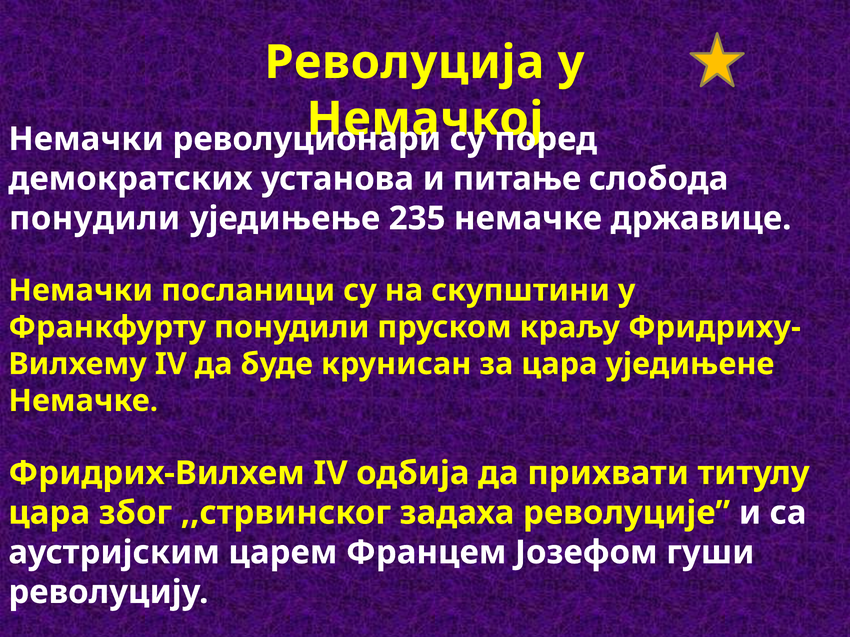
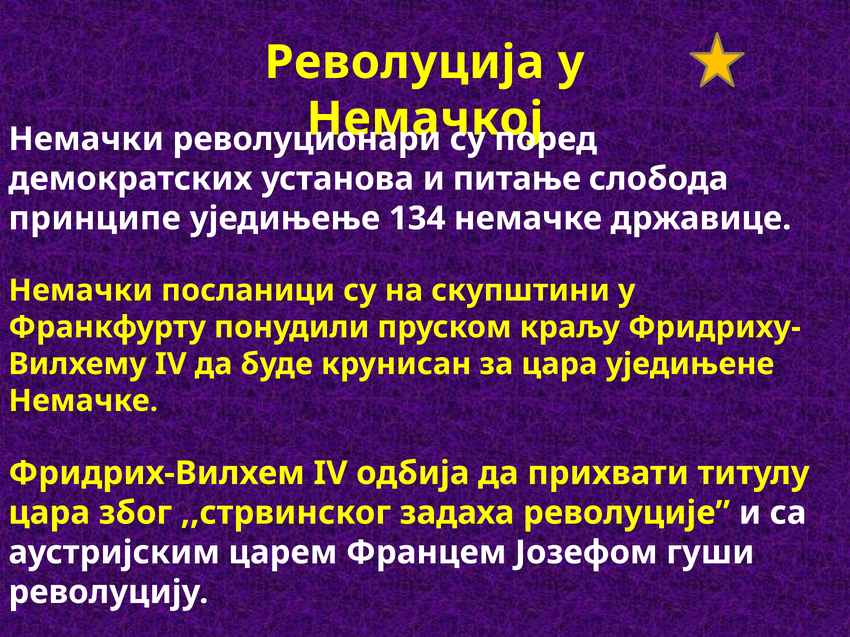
понудили: понудили -> принципе (95, 219)
235: 235 -> 134 (417, 219)
